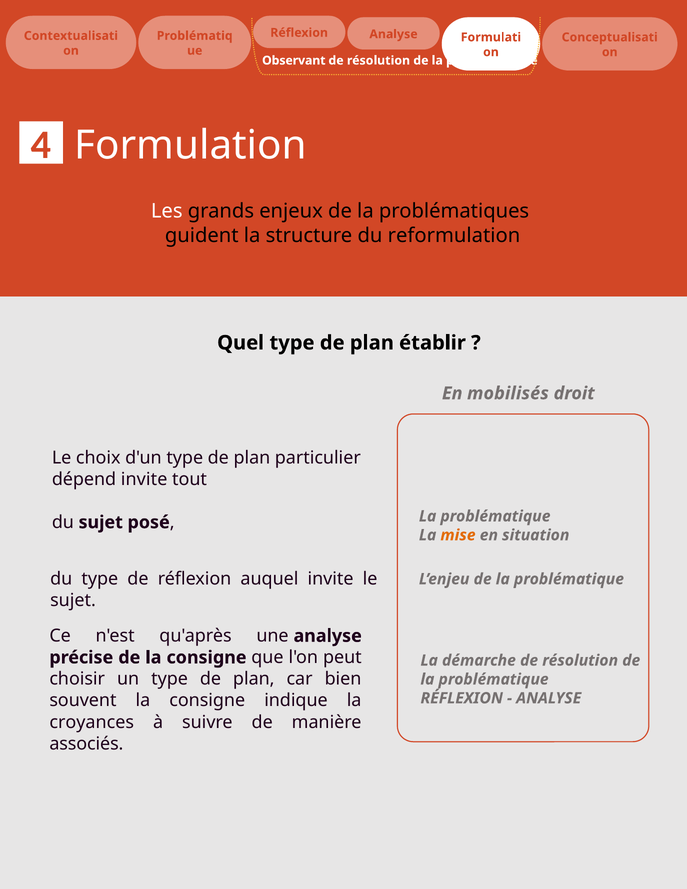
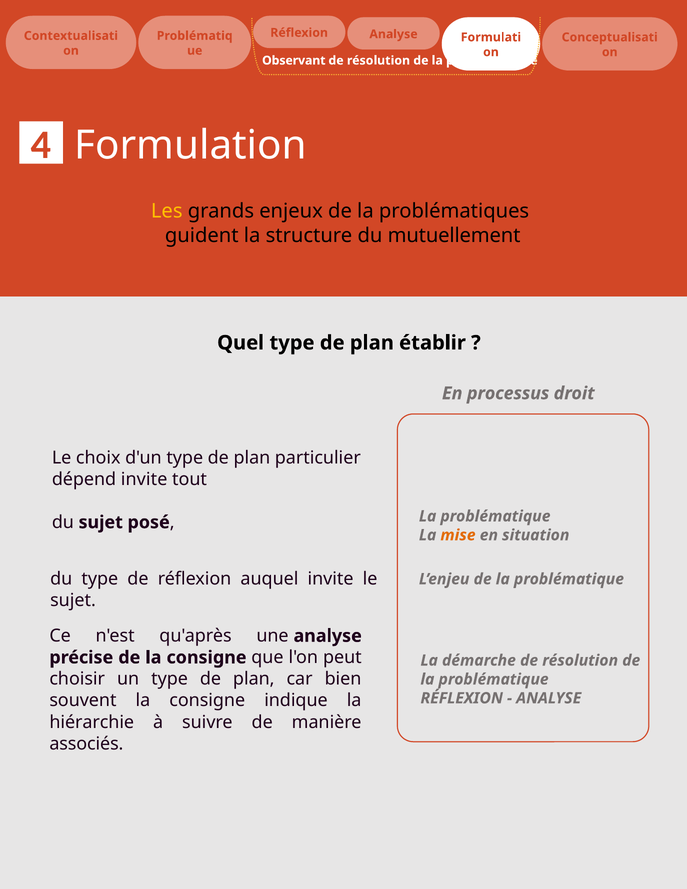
Les colour: white -> yellow (167, 211)
reformulation: reformulation -> mutuellement (454, 235)
mobilisés: mobilisés -> processus (508, 393)
croyances: croyances -> hiérarchie (92, 722)
